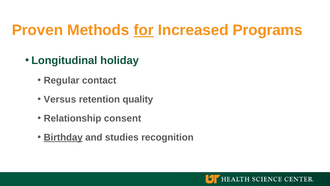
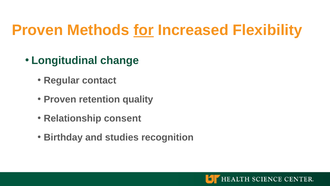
Programs: Programs -> Flexibility (268, 30)
holiday: holiday -> change (120, 60)
Versus: Versus -> Proven (60, 99)
Birthday underline: present -> none (63, 137)
